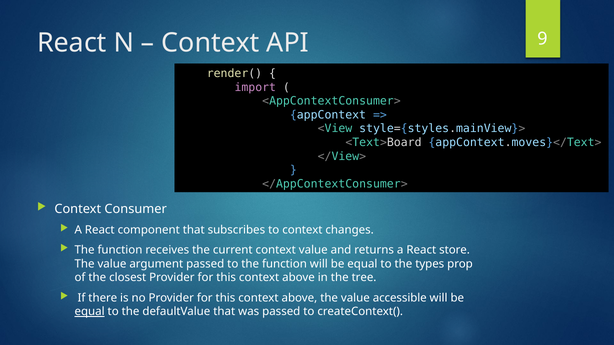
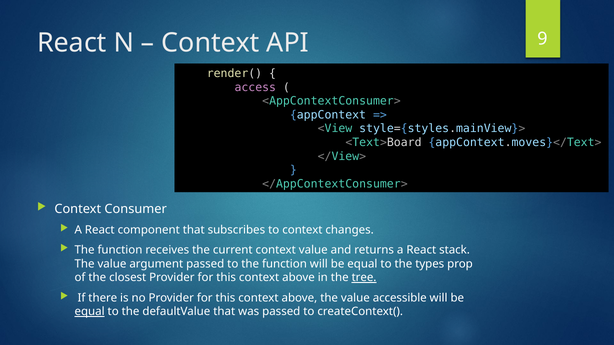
import: import -> access (255, 87)
store: store -> stack (455, 250)
tree underline: none -> present (364, 278)
